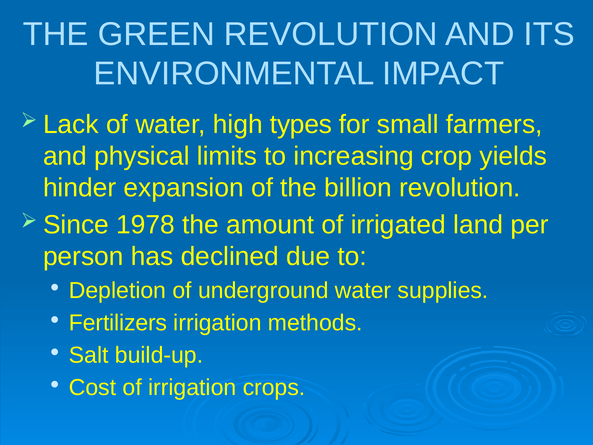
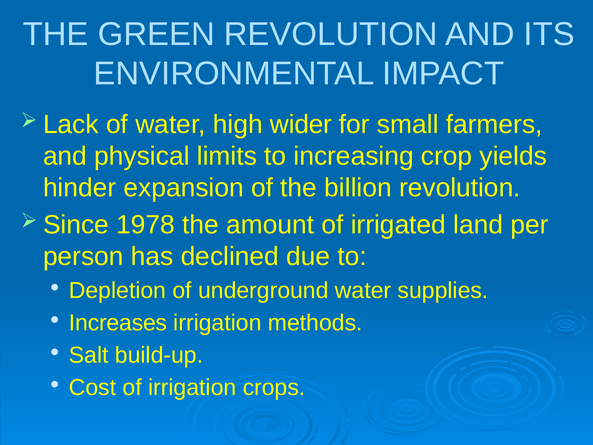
types: types -> wider (301, 124)
Fertilizers: Fertilizers -> Increases (118, 323)
